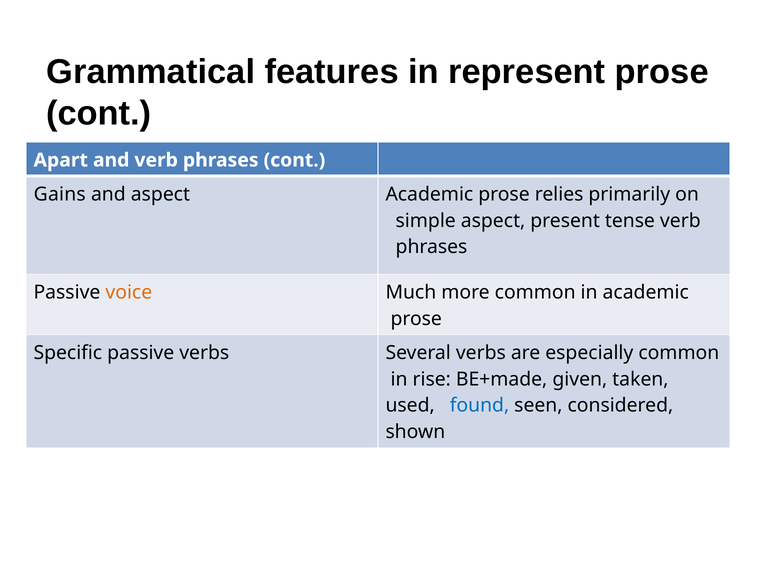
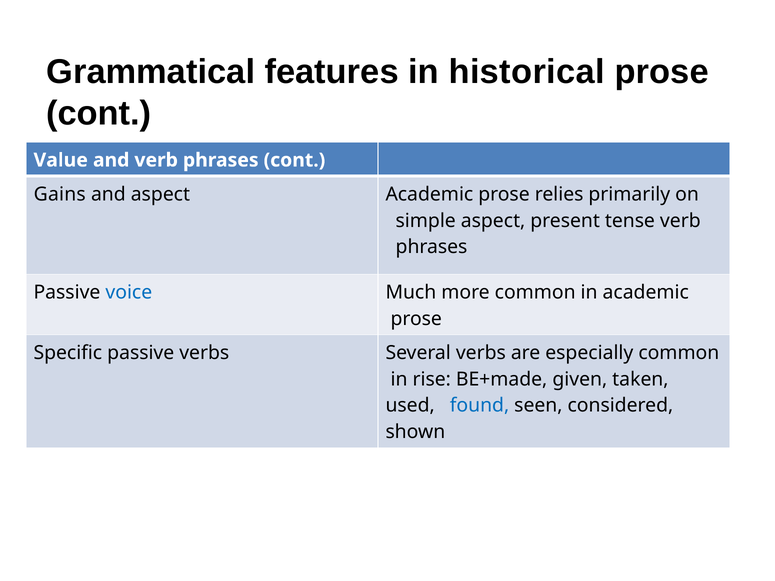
represent: represent -> historical (527, 72)
Apart: Apart -> Value (61, 160)
voice colour: orange -> blue (129, 293)
